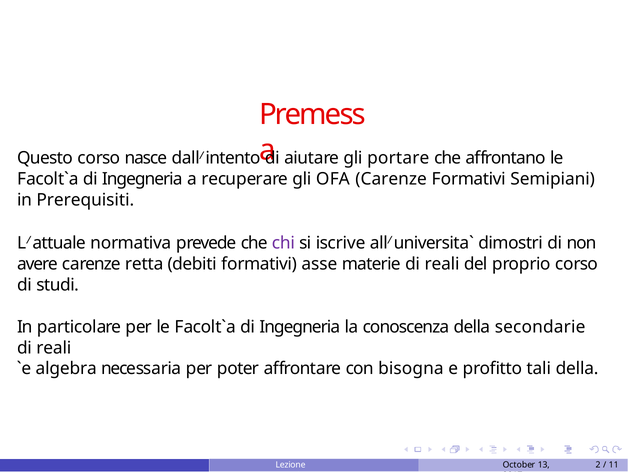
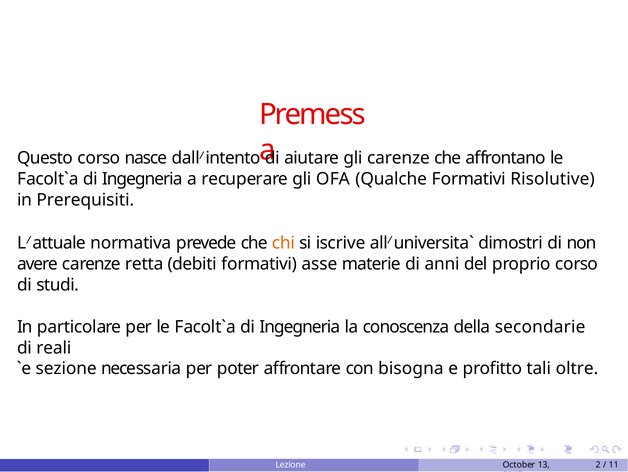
gli portare: portare -> carenze (398, 158)
OFA Carenze: Carenze -> Qualche (391, 179)
Semipiani: Semipiani -> Risolutive (553, 179)
chi colour: purple -> orange (283, 243)
materie di reali: reali -> anni (442, 264)
algebra: algebra -> sezione (66, 368)
tali della: della -> oltre (577, 368)
